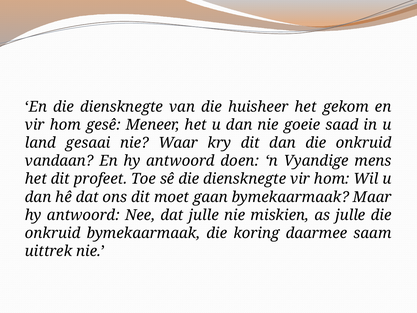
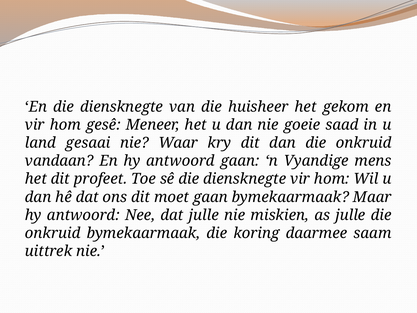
antwoord doen: doen -> gaan (240, 161)
